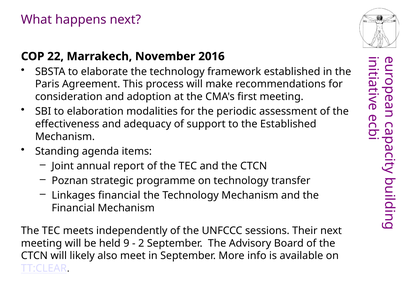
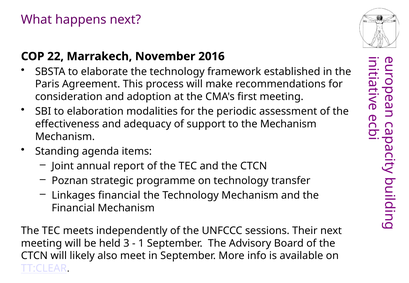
the Established: Established -> Mechanism (288, 124)
9: 9 -> 3 (126, 243)
2: 2 -> 1 (141, 243)
